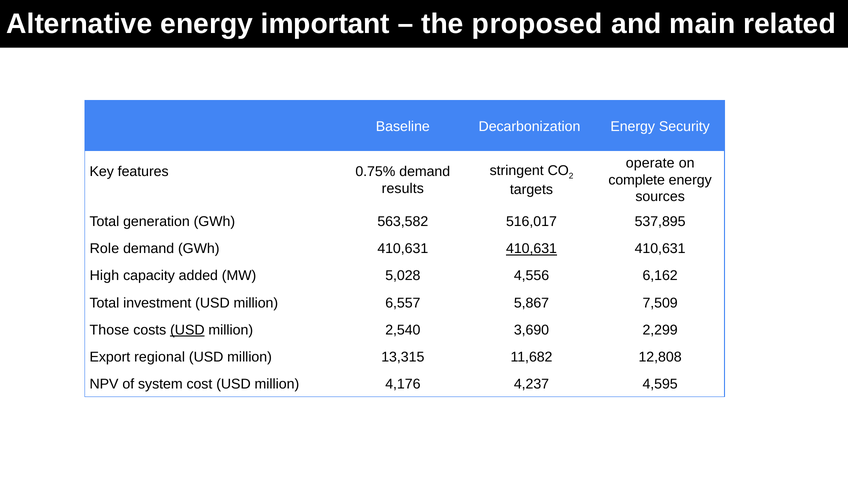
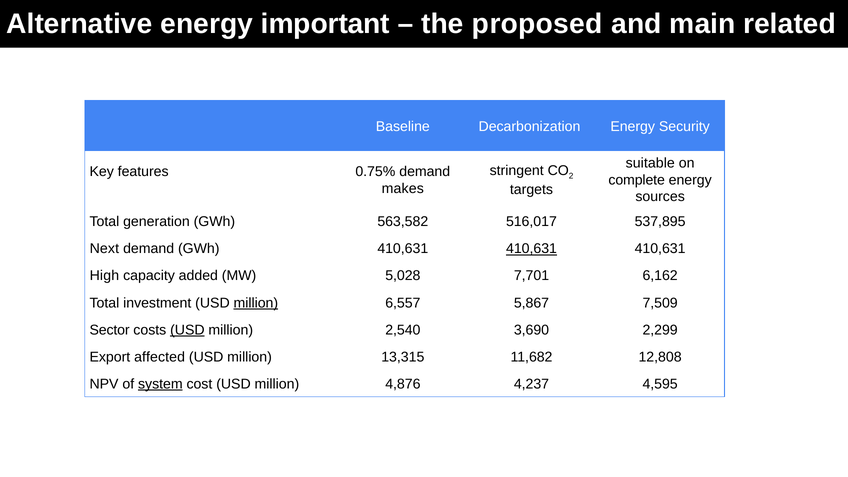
operate: operate -> suitable (650, 163)
results: results -> makes (403, 188)
Role: Role -> Next (104, 249)
4,556: 4,556 -> 7,701 (532, 276)
million underline: none -> present (256, 303)
Those: Those -> Sector (110, 330)
regional: regional -> affected (160, 357)
system underline: none -> present (160, 384)
4,176: 4,176 -> 4,876 (403, 384)
